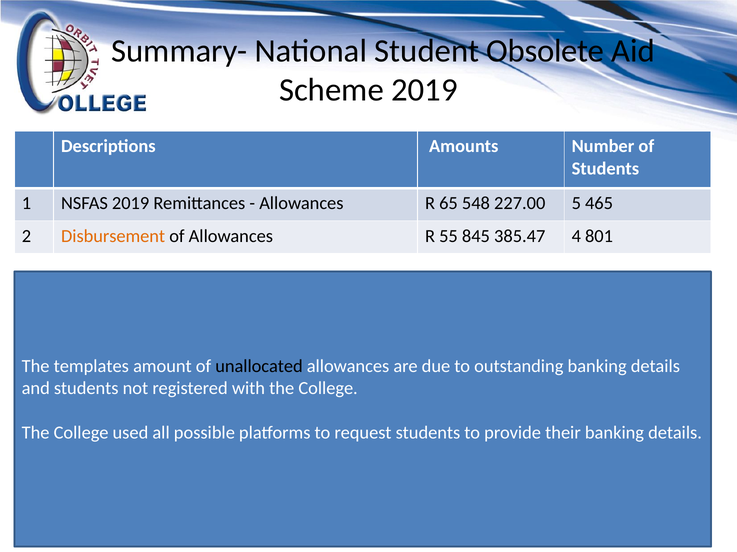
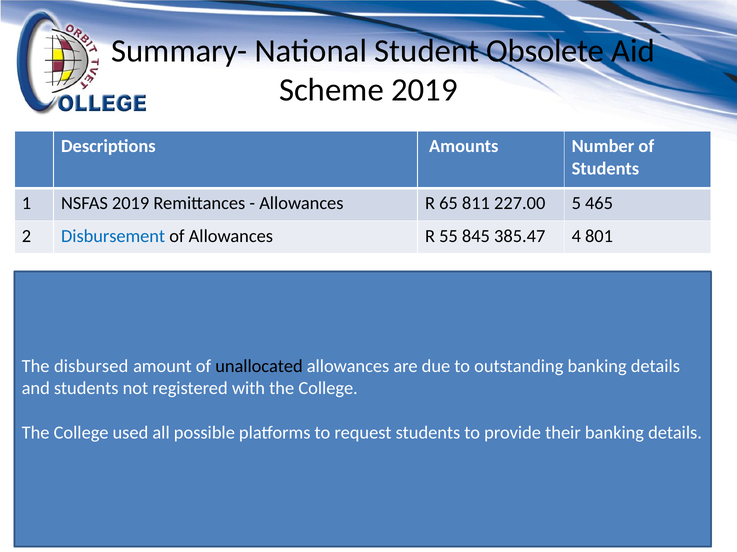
548: 548 -> 811 (476, 204)
Disbursement colour: orange -> blue (113, 236)
templates: templates -> disbursed (91, 367)
